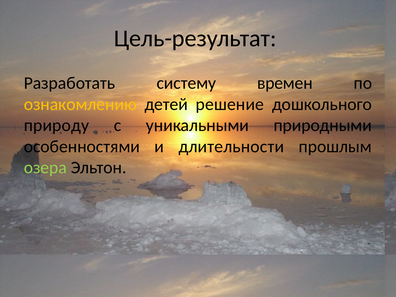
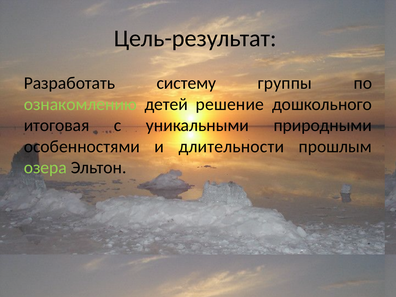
времен: времен -> группы (285, 83)
ознакомлению colour: yellow -> light green (80, 104)
природу: природу -> итоговая (57, 125)
